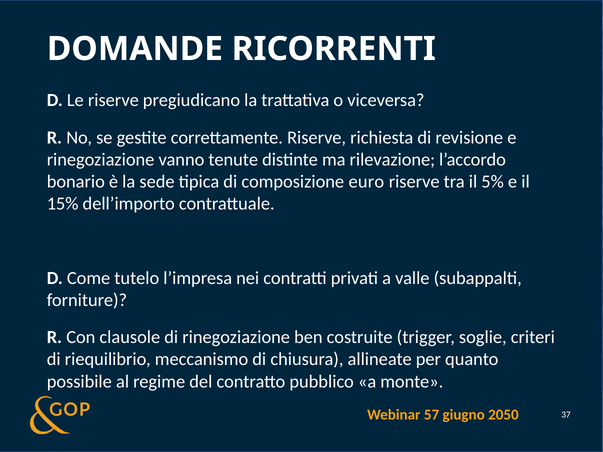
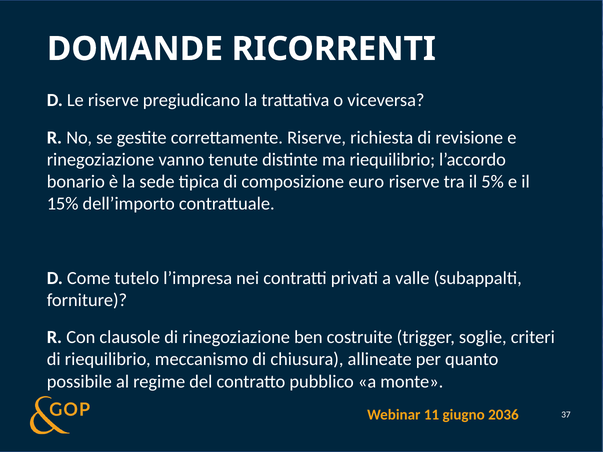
ma rilevazione: rilevazione -> riequilibrio (392, 160)
57: 57 -> 11 (432, 415)
2050: 2050 -> 2036 (503, 415)
